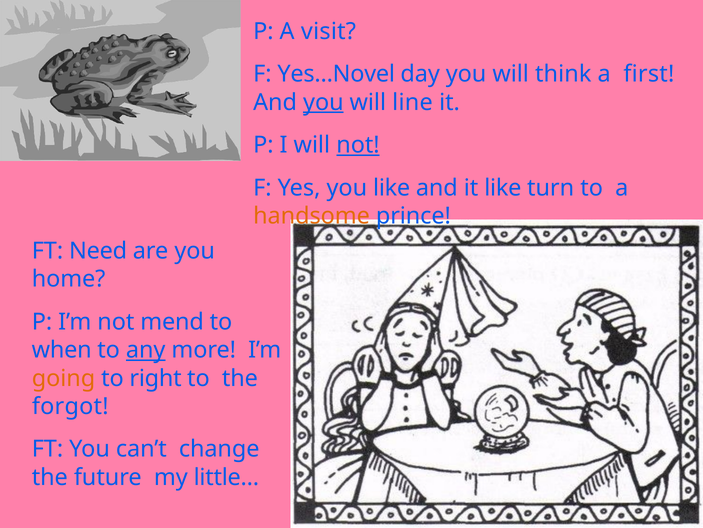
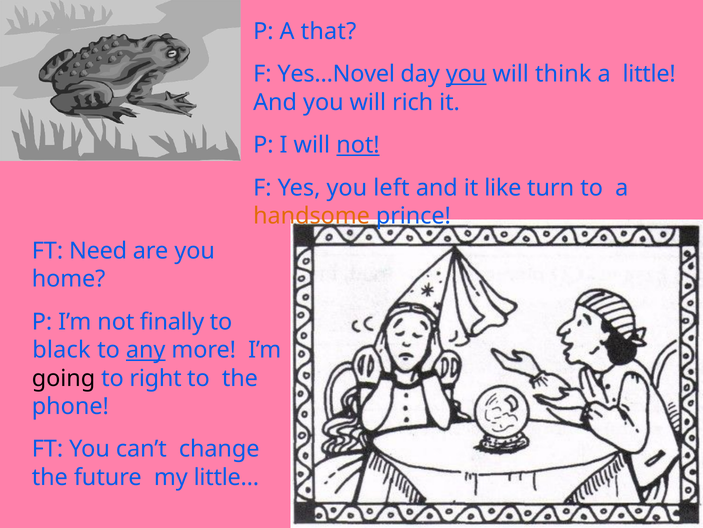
visit: visit -> that (329, 31)
you underline: none -> present (466, 74)
first: first -> little (649, 74)
you underline: present -> none (323, 102)
line: line -> rich (413, 102)
you like: like -> left (391, 188)
mend: mend -> finally (172, 321)
when: when -> black (61, 350)
going colour: orange -> black (64, 378)
forgot: forgot -> phone (70, 406)
